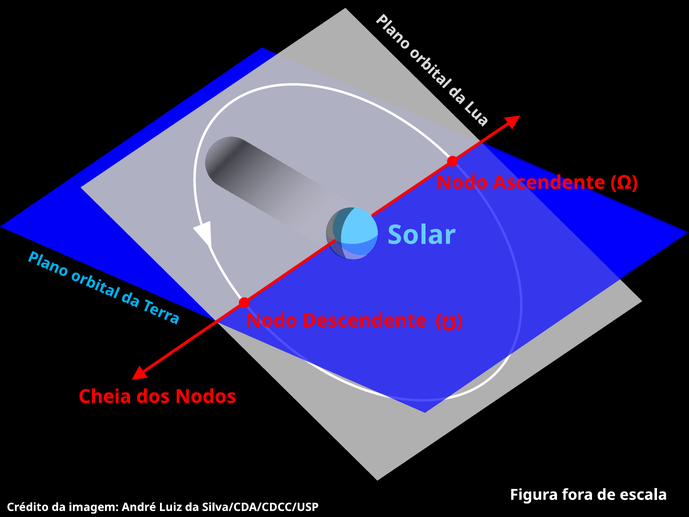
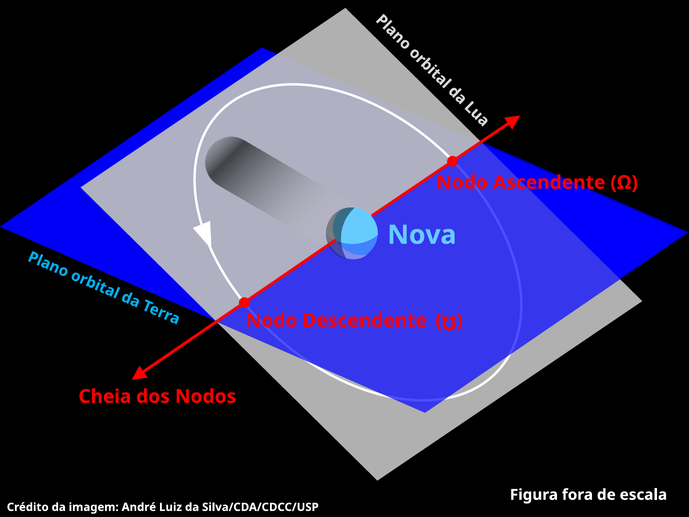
Solar: Solar -> Nova (422, 235)
